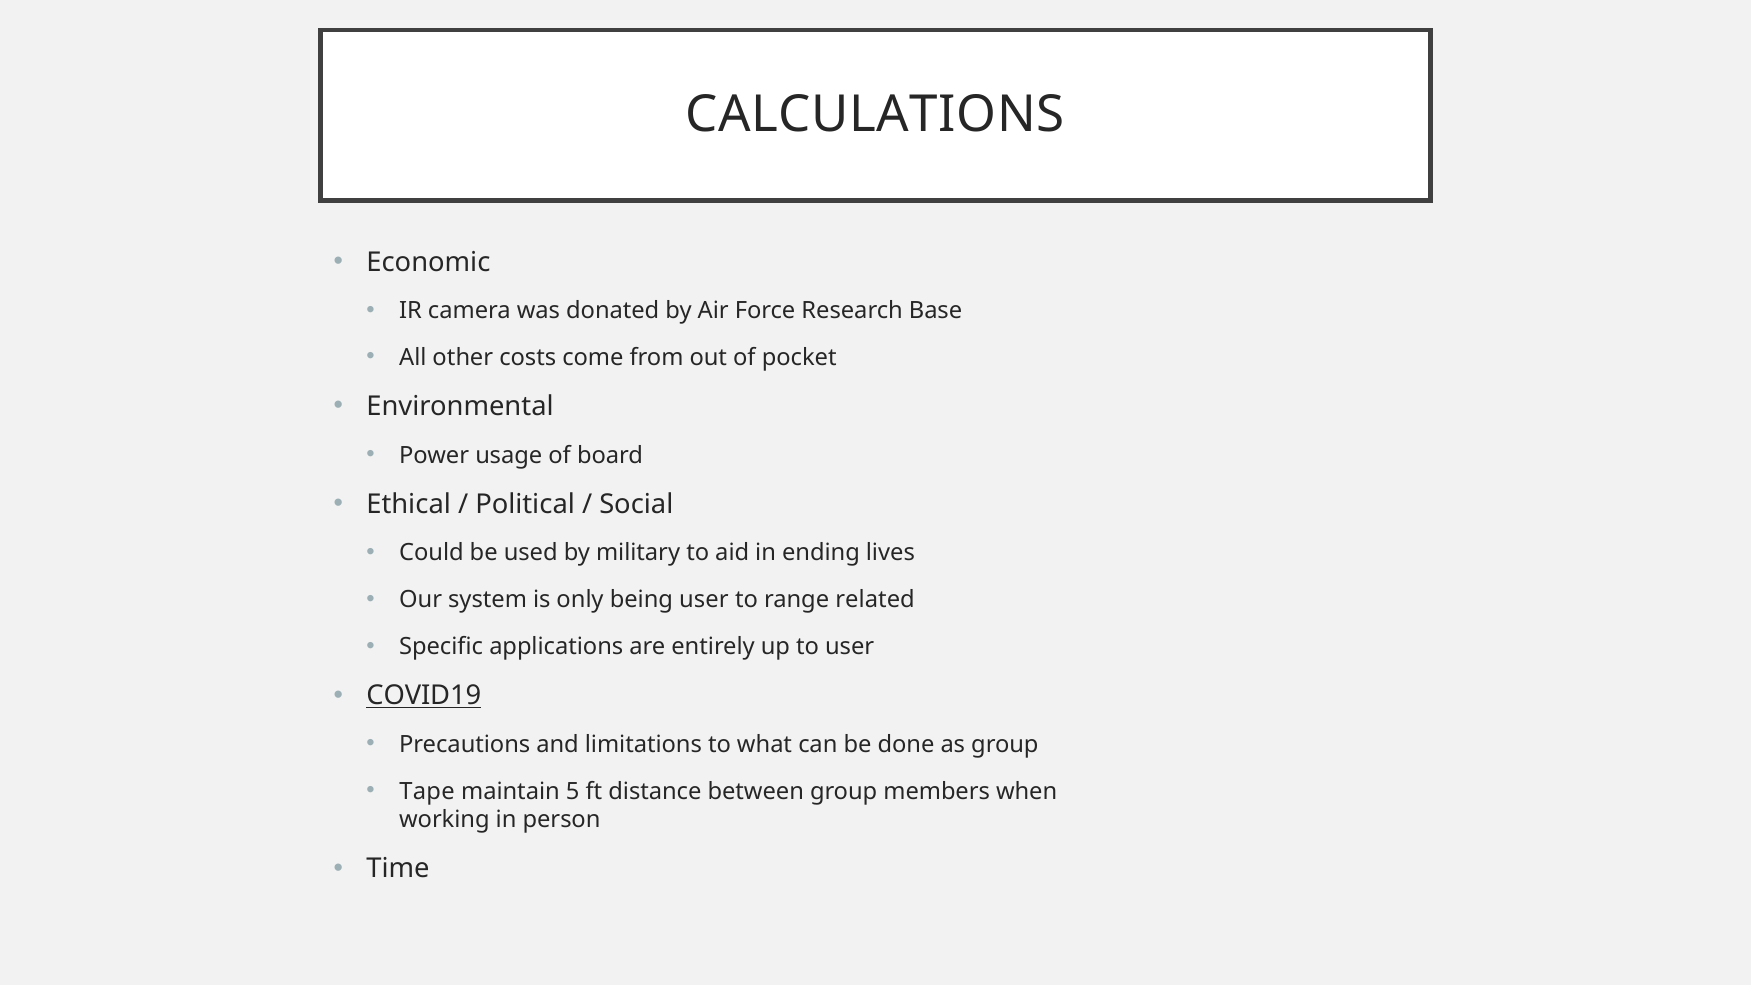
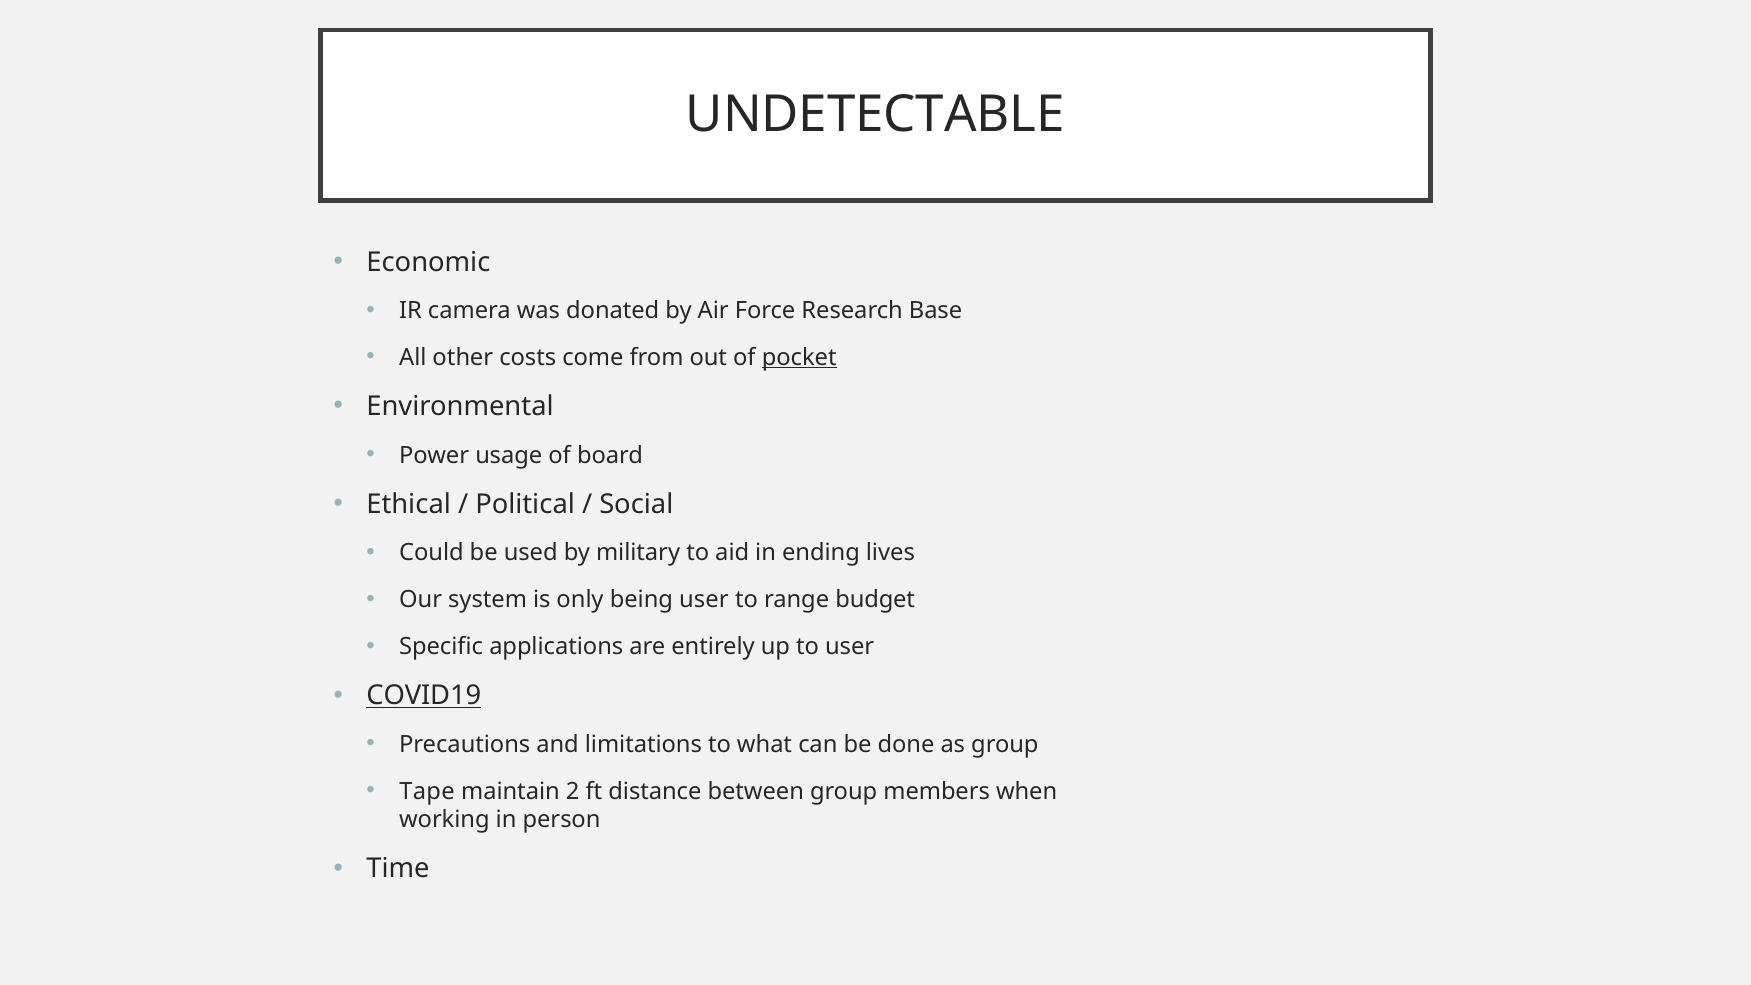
CALCULATIONS: CALCULATIONS -> UNDETECTABLE (875, 115)
pocket underline: none -> present (799, 357)
related: related -> budget (875, 600)
5: 5 -> 2 (573, 791)
